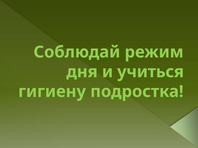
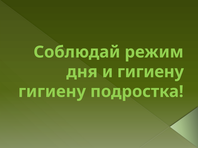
и учиться: учиться -> гигиену (151, 72)
